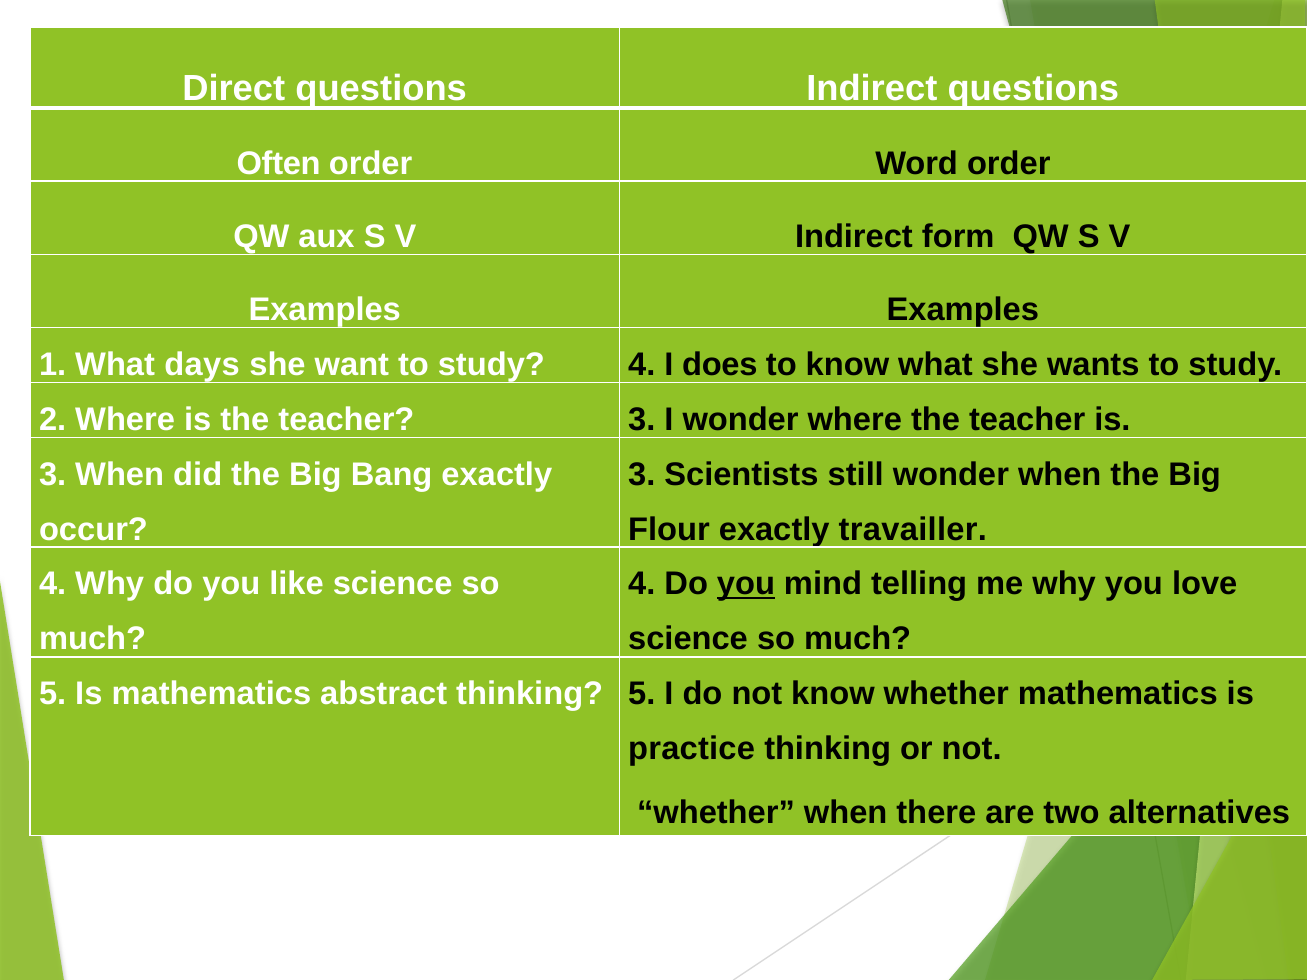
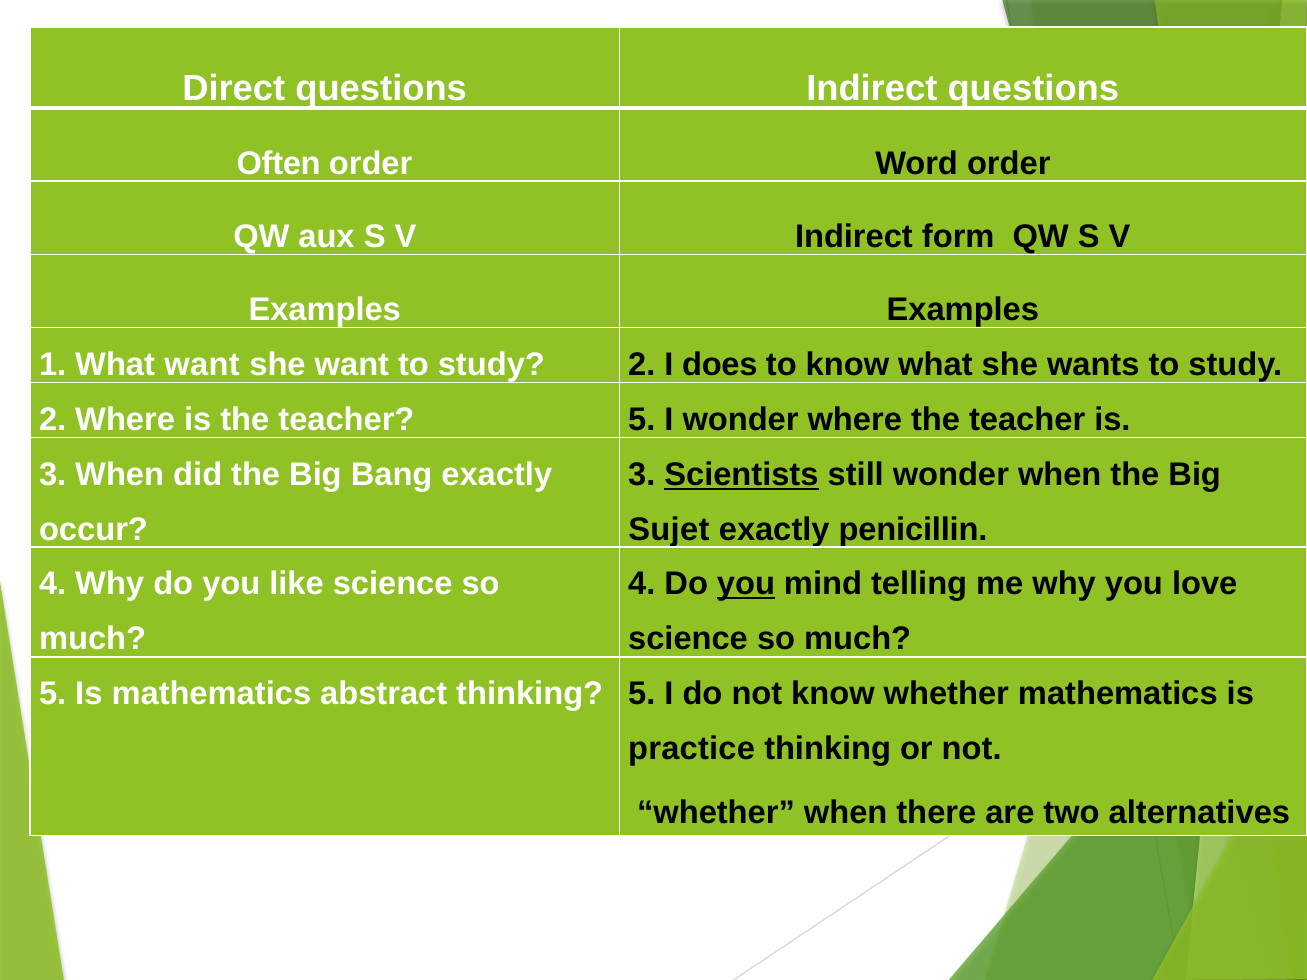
What days: days -> want (202, 365)
want to study 4: 4 -> 2 (642, 365)
teacher 3: 3 -> 5 (642, 420)
Scientists underline: none -> present (741, 475)
Flour: Flour -> Sujet (669, 529)
travailler: travailler -> penicillin (913, 529)
